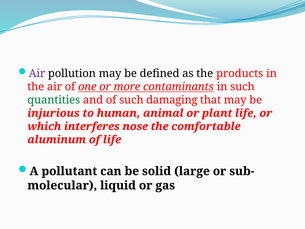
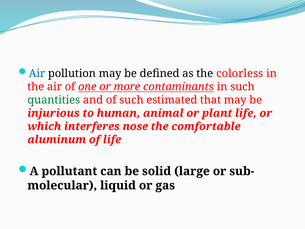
Air colour: purple -> blue (37, 73)
products: products -> colorless (240, 73)
damaging: damaging -> estimated (172, 100)
